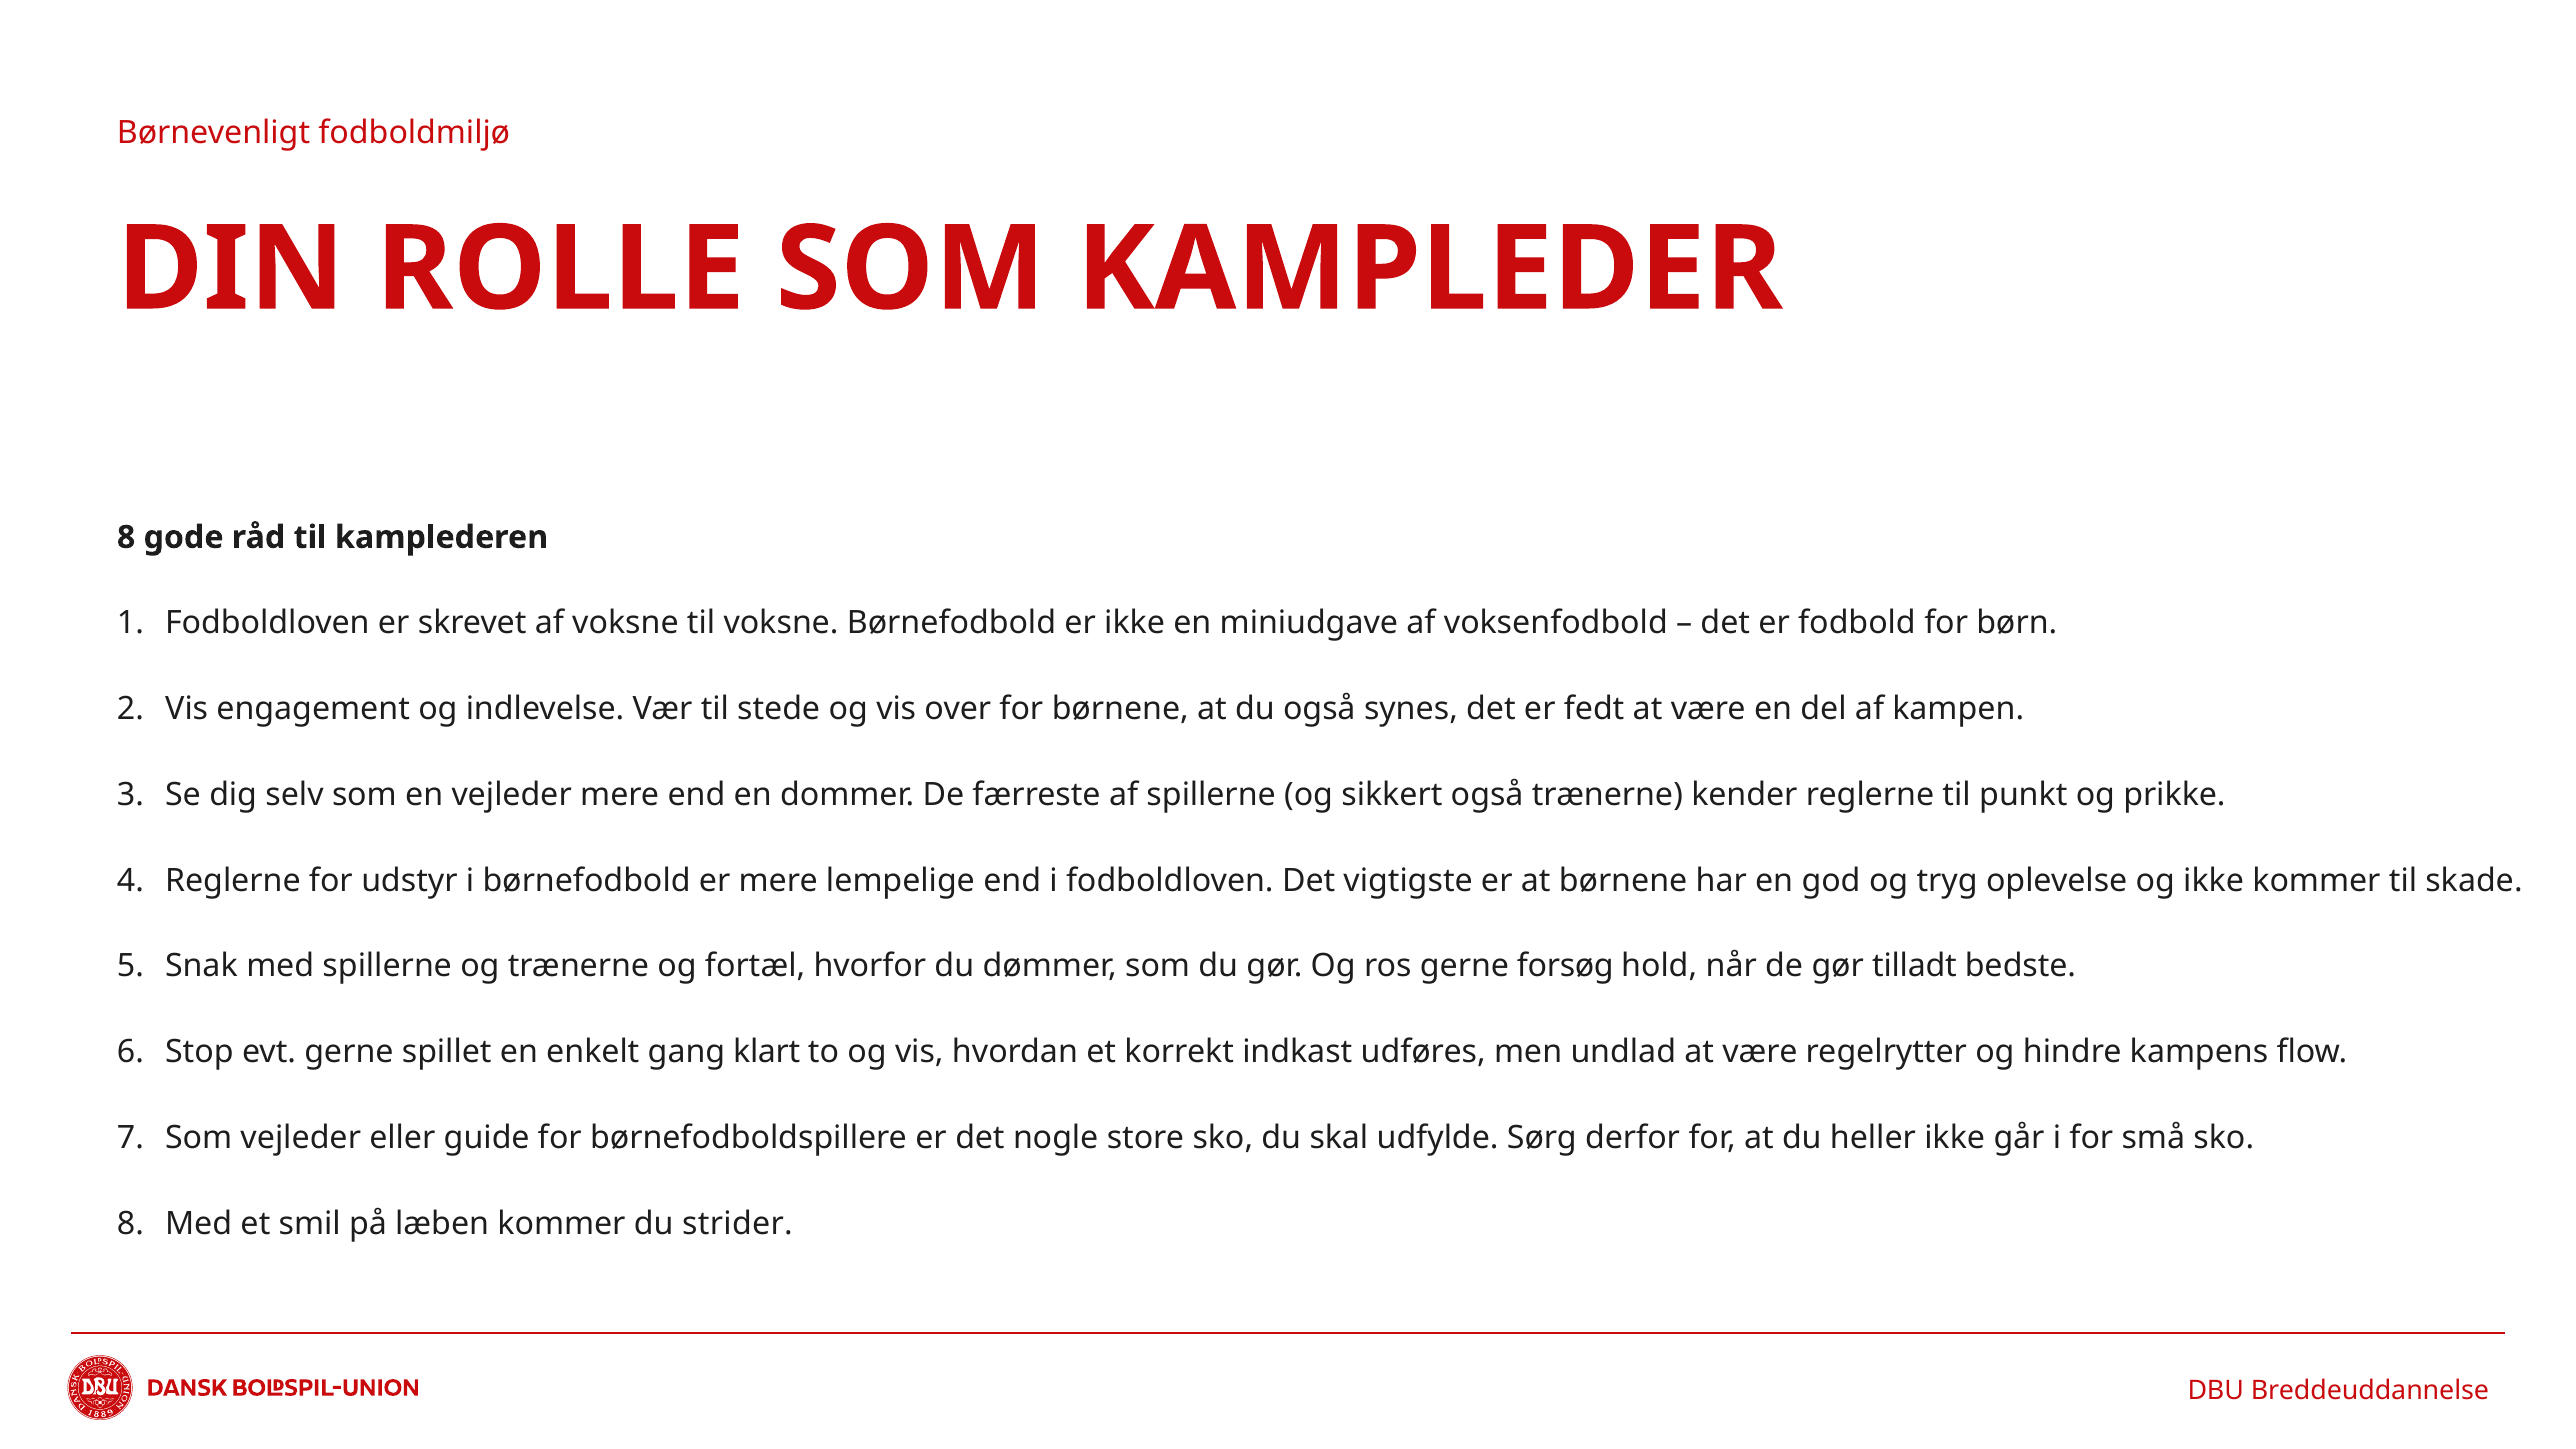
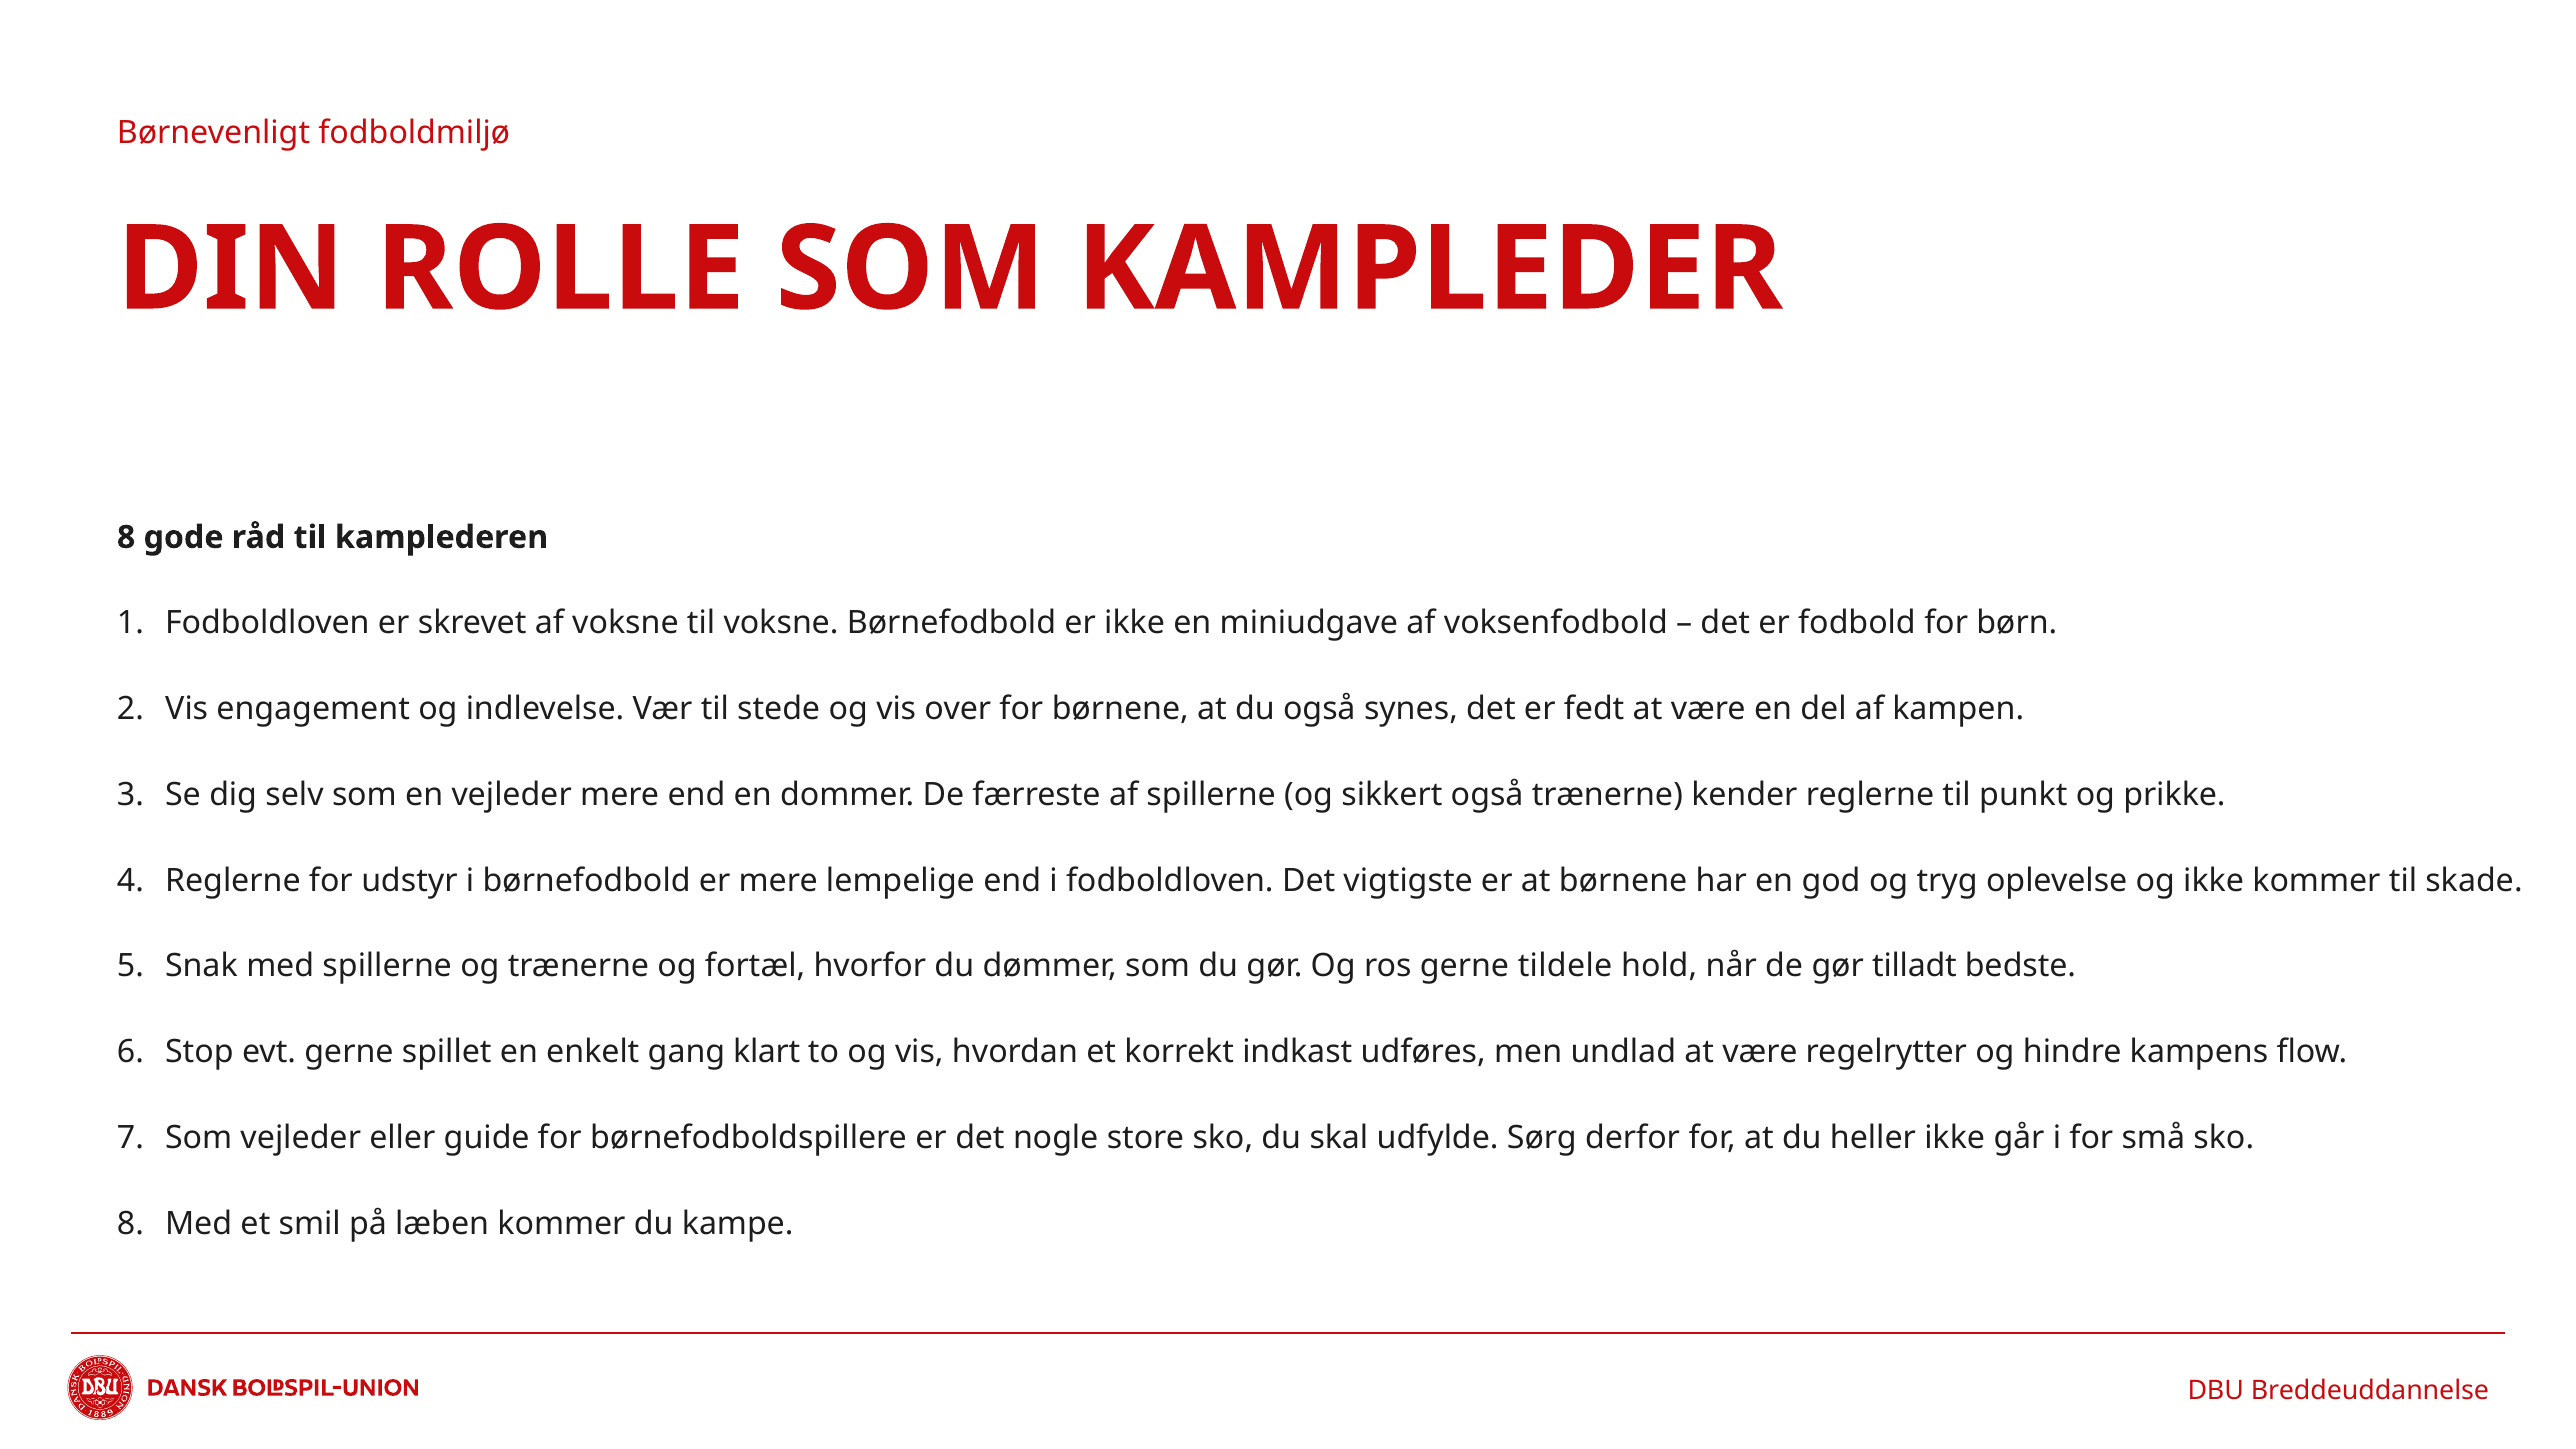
forsøg: forsøg -> tildele (1565, 966)
strider: strider -> kampe (738, 1224)
